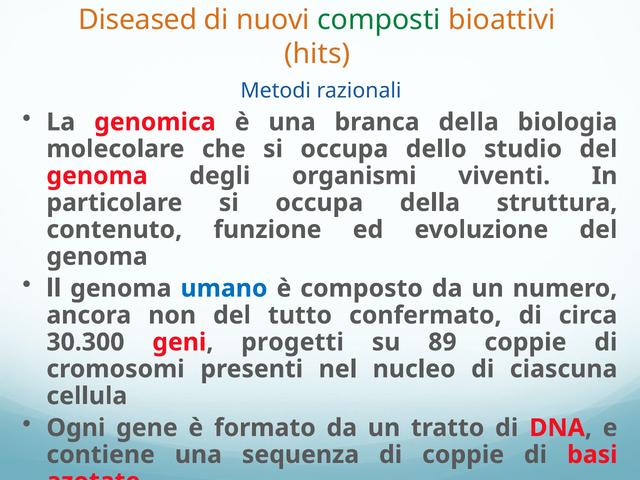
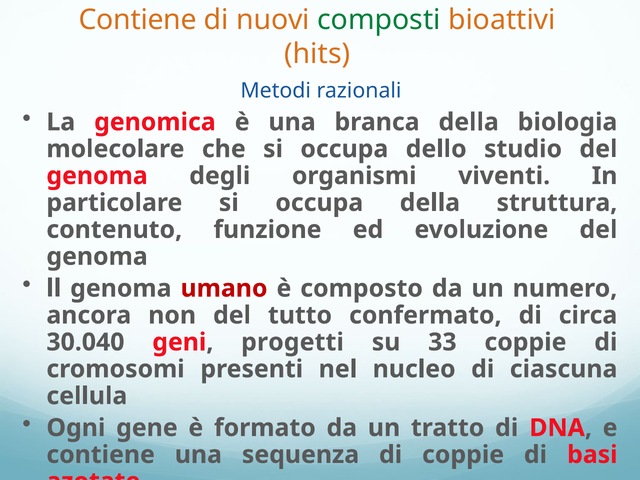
Diseased: Diseased -> Contiene (138, 20)
umano colour: blue -> red (224, 288)
30.300: 30.300 -> 30.040 (85, 342)
89: 89 -> 33 (442, 342)
